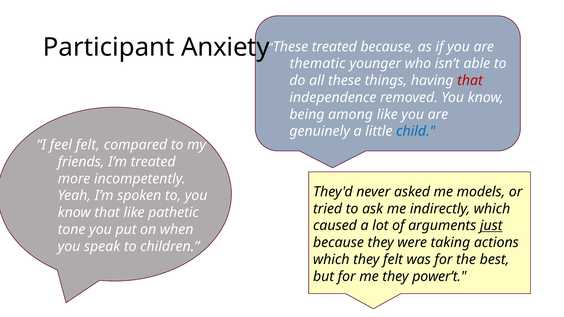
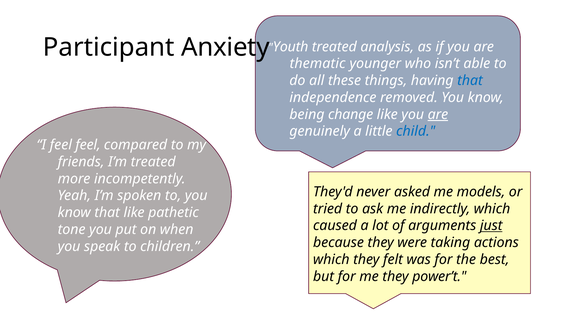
These: These -> Youth (291, 47)
treated because: because -> analysis (387, 47)
that colour: red -> blue (470, 81)
among: among -> change (351, 114)
are underline: none -> present (438, 114)
feel felt: felt -> feel (88, 145)
